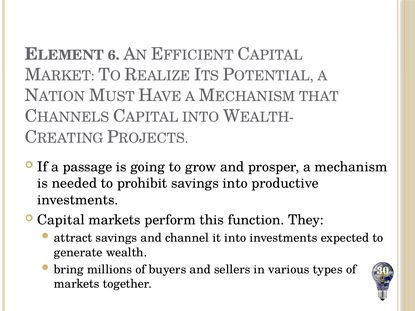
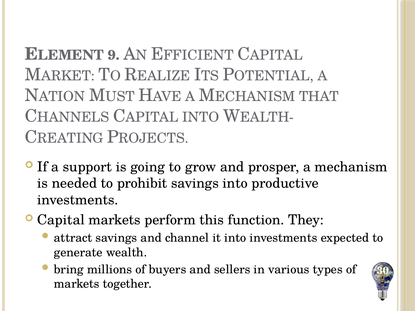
6: 6 -> 9 (114, 55)
passage: passage -> support (87, 167)
